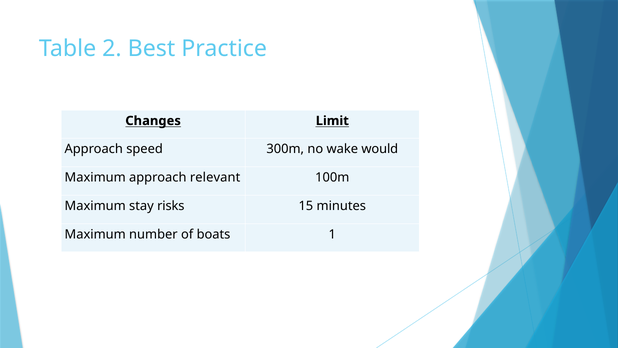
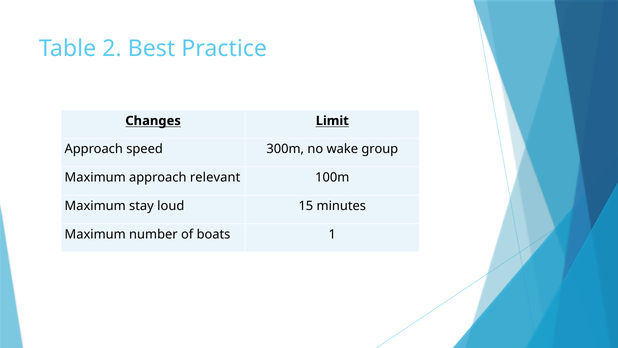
would: would -> group (380, 149)
risks: risks -> loud (171, 206)
